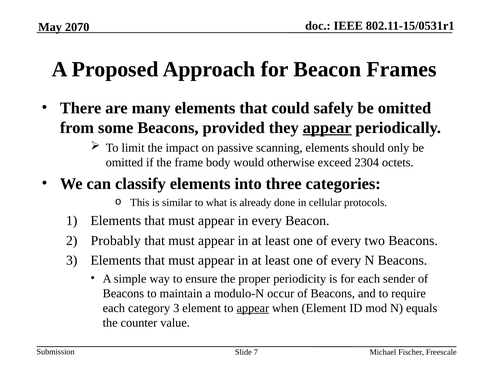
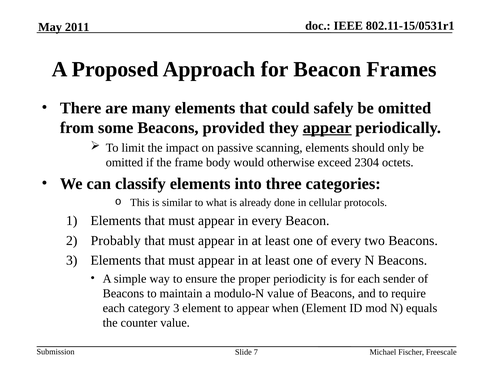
2070: 2070 -> 2011 (77, 27)
modulo-N occur: occur -> value (281, 293)
appear underline: present -> none (253, 308)
